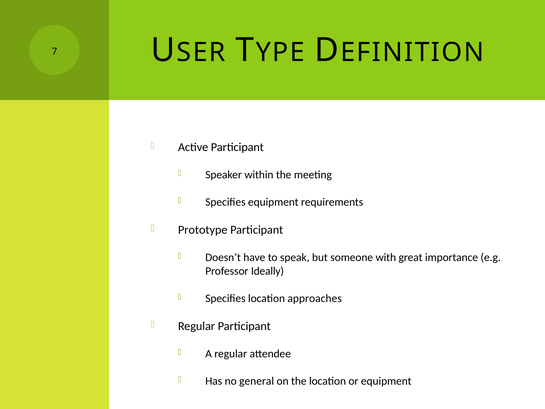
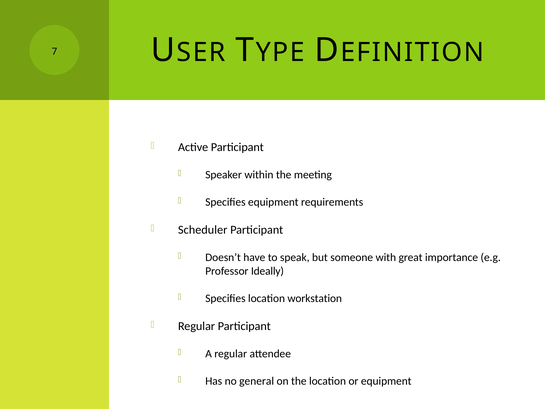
Prototype: Prototype -> Scheduler (203, 230)
approaches: approaches -> workstation (315, 298)
